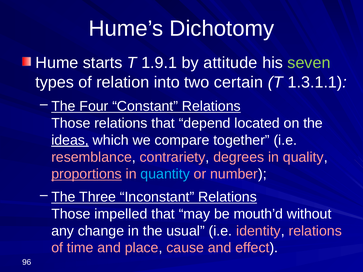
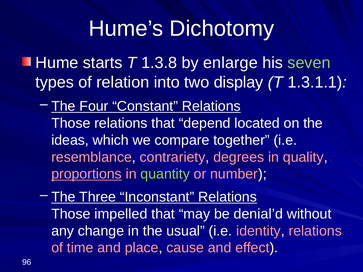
1.9.1: 1.9.1 -> 1.3.8 (159, 63)
attitude: attitude -> enlarge (230, 63)
certain: certain -> display (239, 82)
ideas underline: present -> none (70, 140)
quantity colour: light blue -> light green (165, 174)
mouth’d: mouth’d -> denial’d (258, 214)
